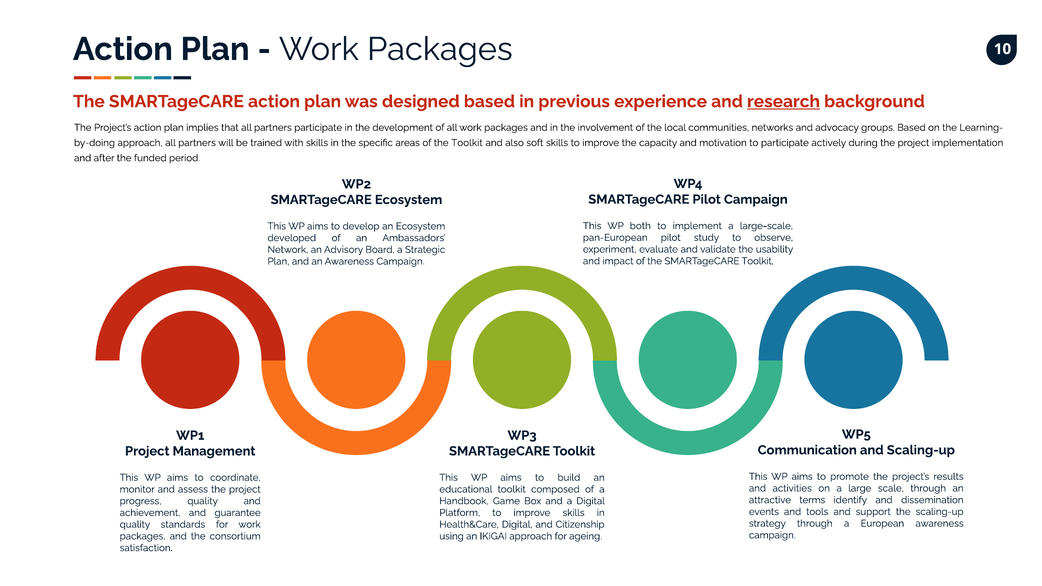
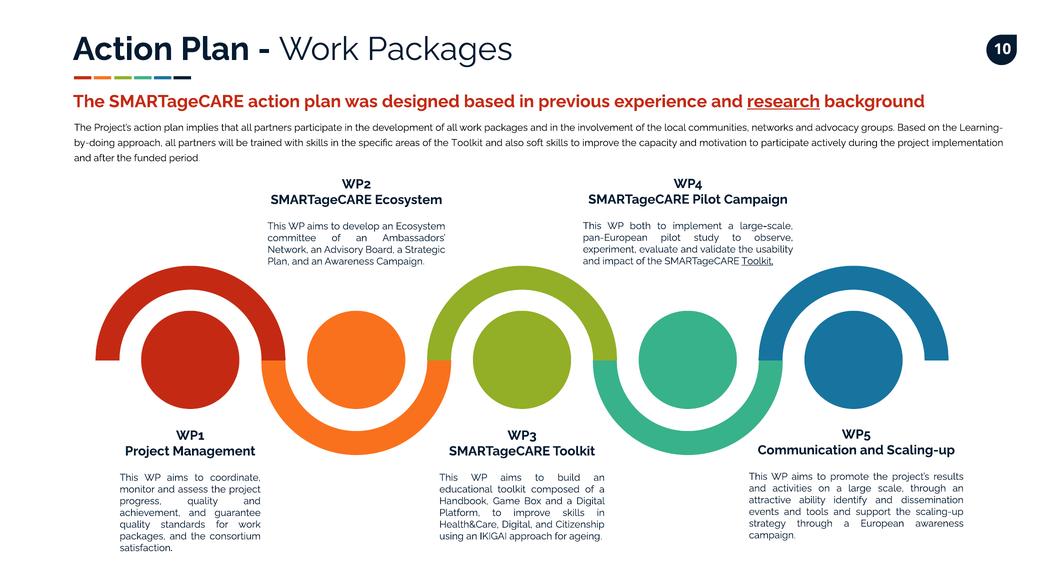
developed: developed -> committee (292, 238)
Toolkit underline: none -> present (757, 261)
terms: terms -> ability (812, 500)
